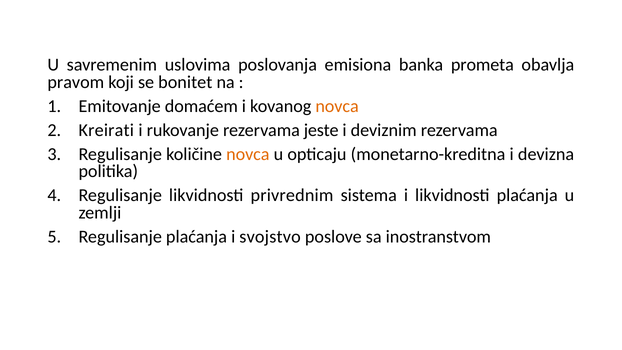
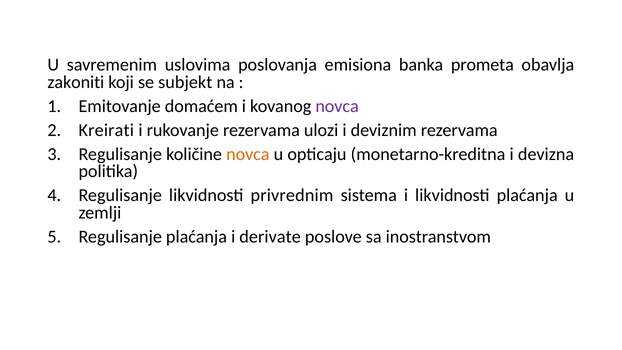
pravom: pravom -> zakoniti (76, 82)
bonitet: bonitet -> subjekt (185, 82)
novca colour: orange -> purple (337, 106)
jeste: jeste -> ulozi (321, 130)
svojstvo: svojstvo -> derivate (270, 237)
